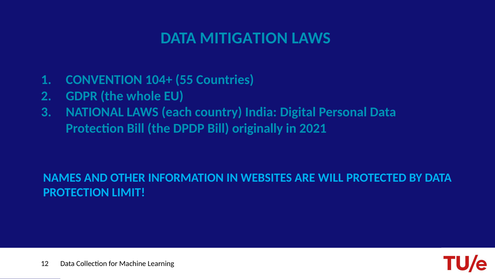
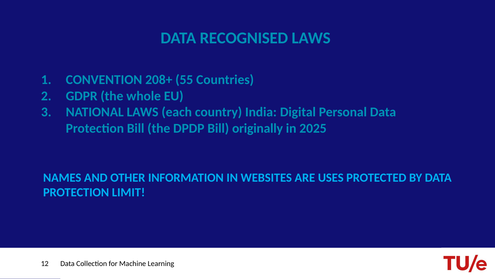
MITIGATION: MITIGATION -> RECOGNISED (244, 38)
104+: 104+ -> 208+ (159, 80)
2021: 2021 -> 2025 (313, 128)
WILL: WILL -> USES (331, 177)
